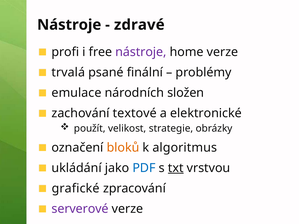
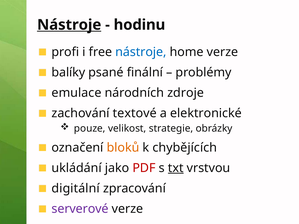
Nástroje underline: none -> present (69, 25)
zdravé: zdravé -> hodinu (139, 25)
nástroje colour: purple -> blue (141, 52)
trvalá: trvalá -> balíky (68, 72)
složen: složen -> zdroje (186, 93)
použít: použít -> pouze (90, 129)
algoritmus: algoritmus -> chybějících (185, 148)
PDF colour: blue -> red (144, 168)
grafické: grafické -> digitální (76, 189)
